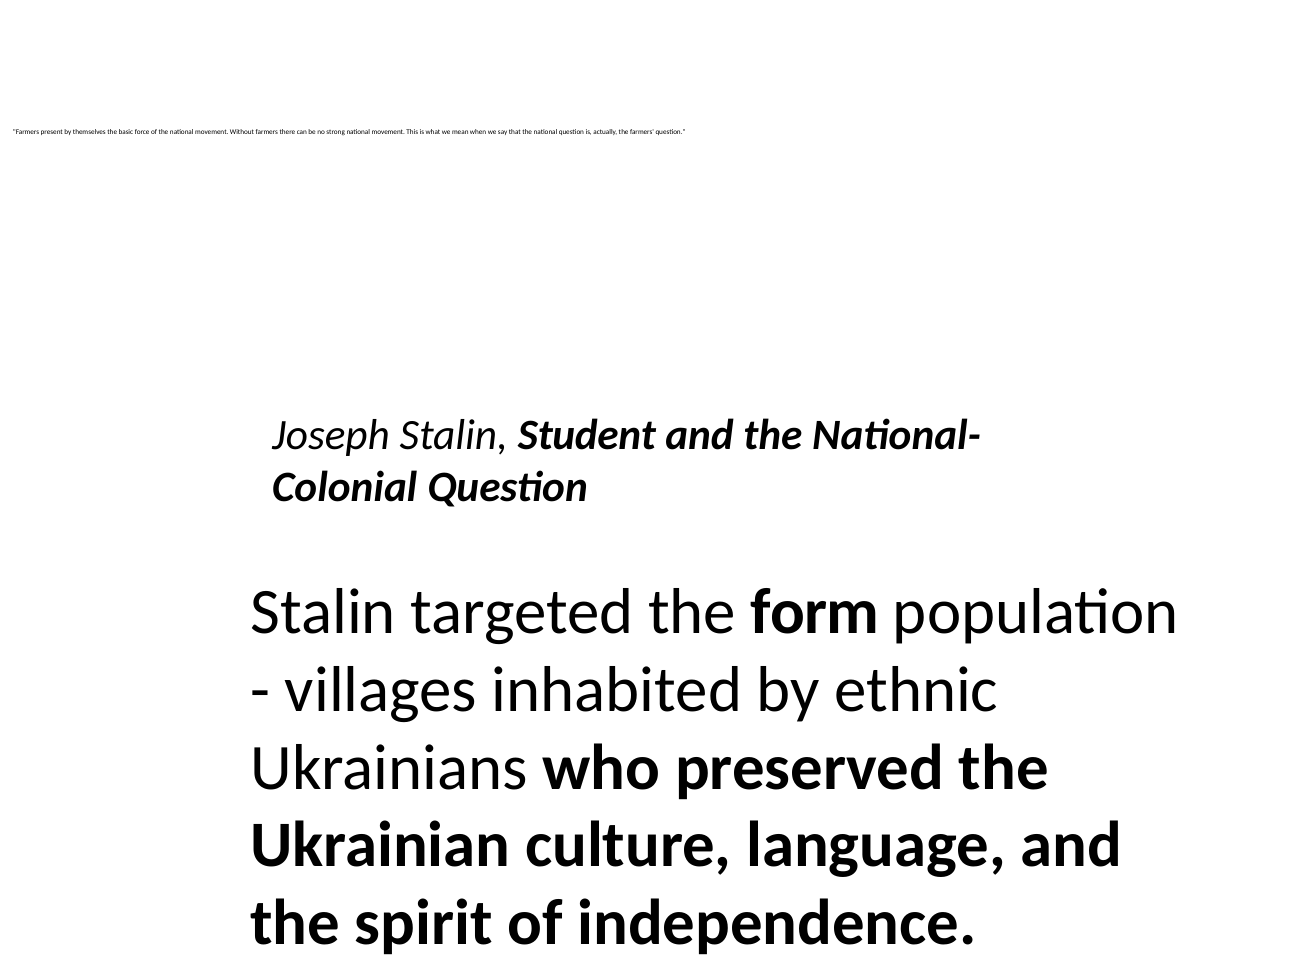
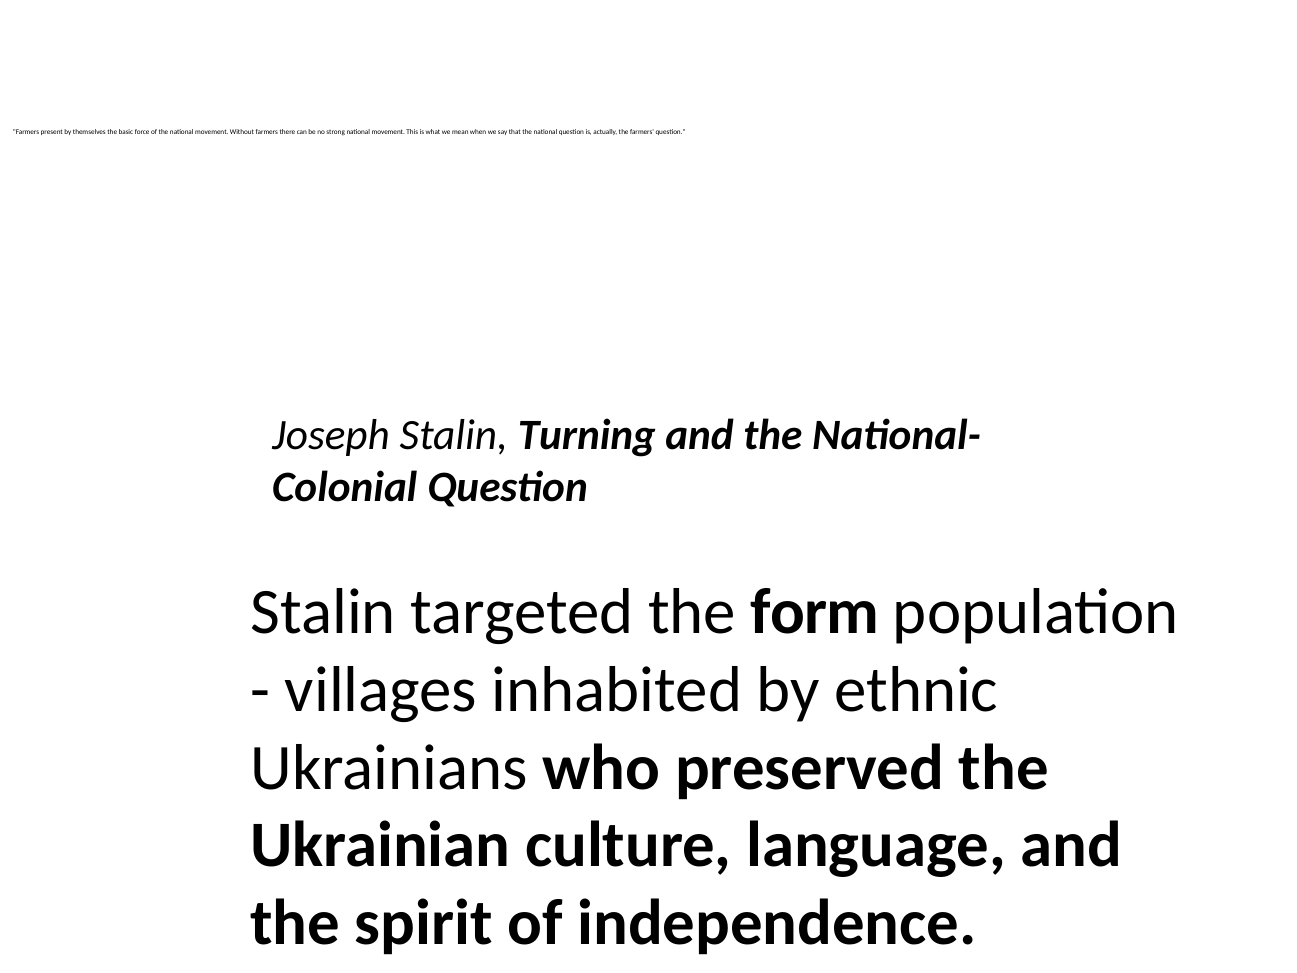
Student: Student -> Turning (587, 435)
